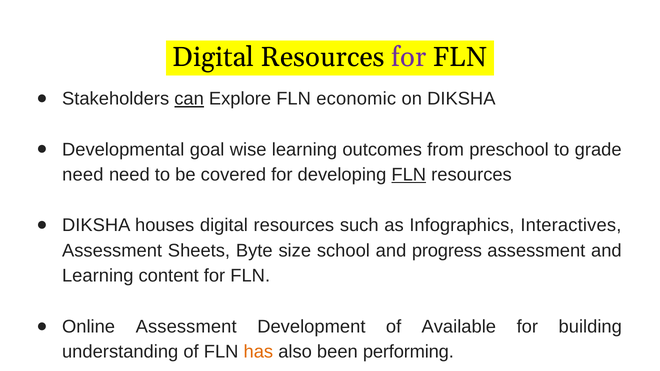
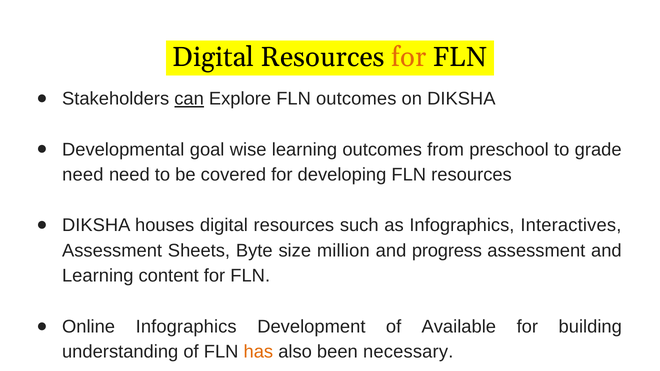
for colour: purple -> orange (409, 57)
FLN economic: economic -> outcomes (356, 99)
FLN underline: present -> none (409, 175)
school: school -> million (343, 251)
Online Assessment: Assessment -> Infographics (186, 327)
performing: performing -> necessary (408, 352)
